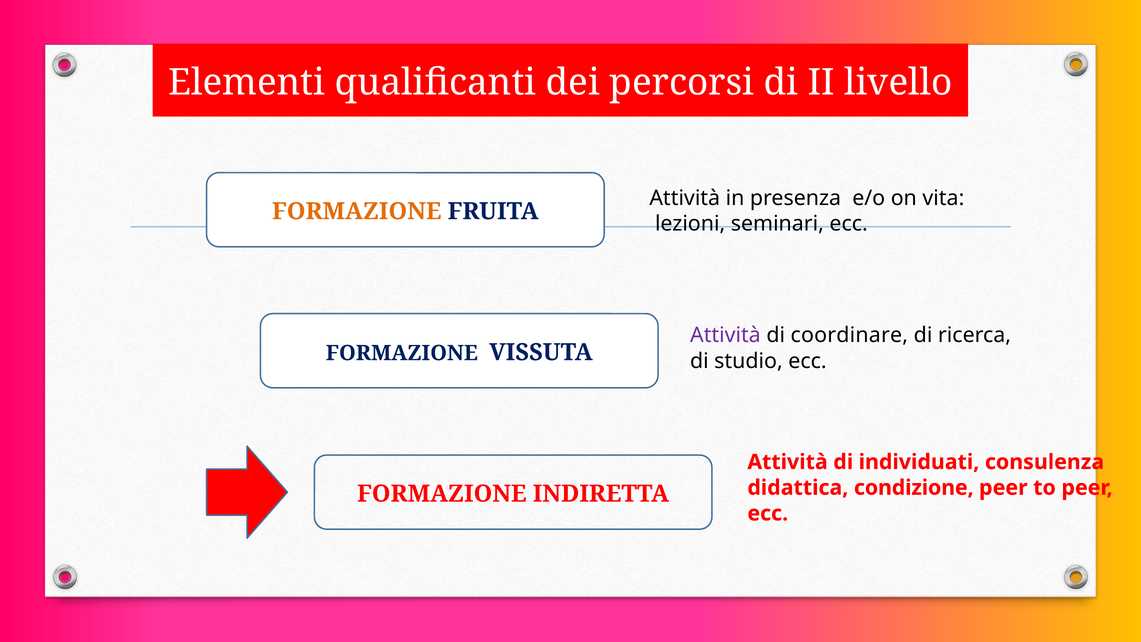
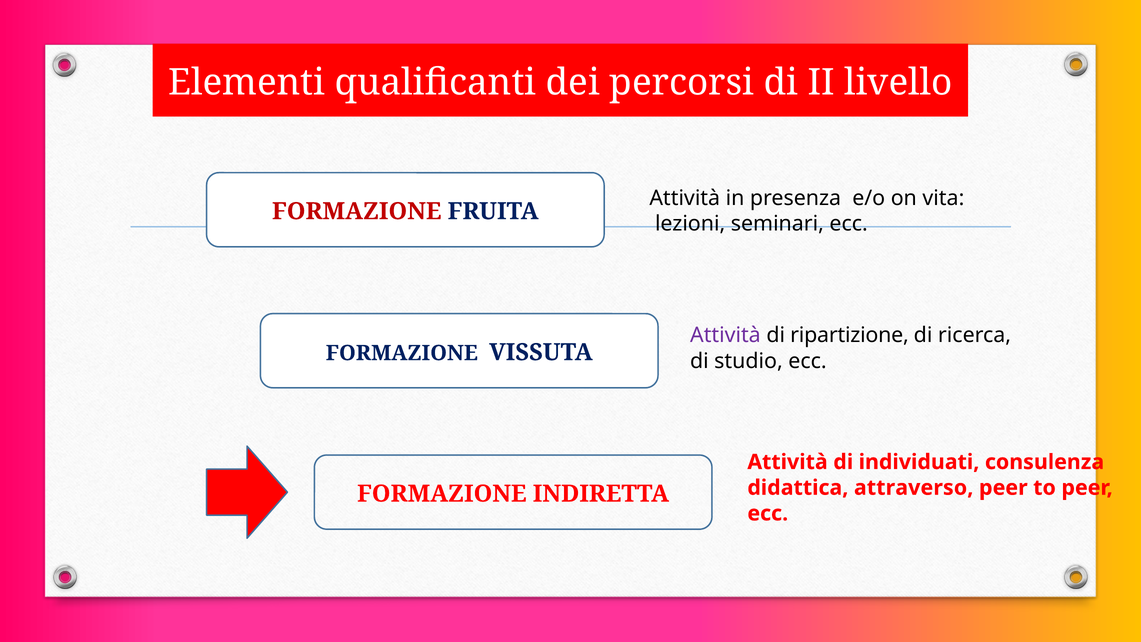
FORMAZIONE colour: orange -> red (357, 211)
coordinare: coordinare -> ripartizione (850, 335)
condizione: condizione -> attraverso (914, 488)
